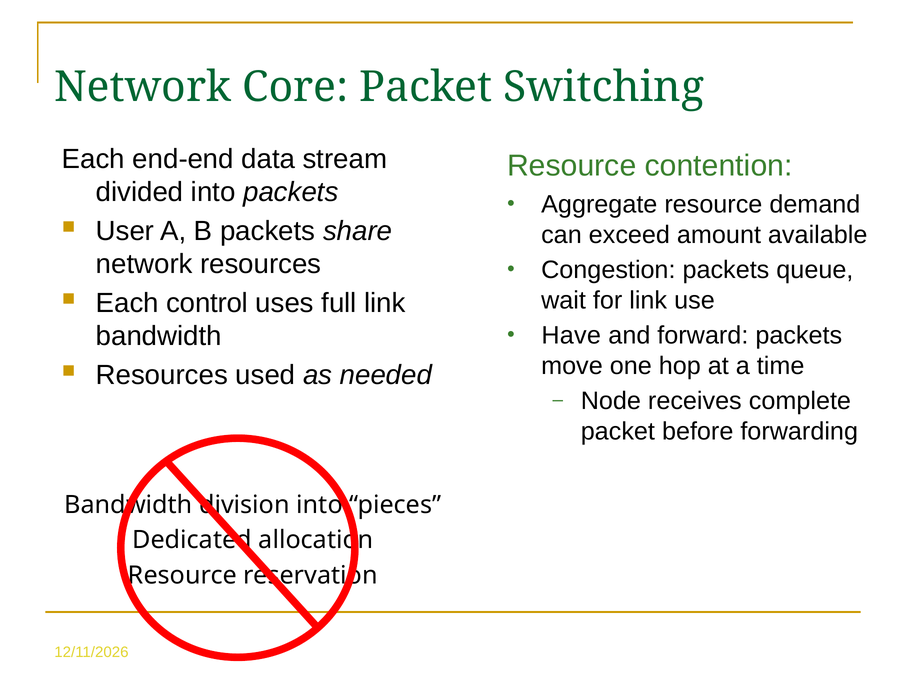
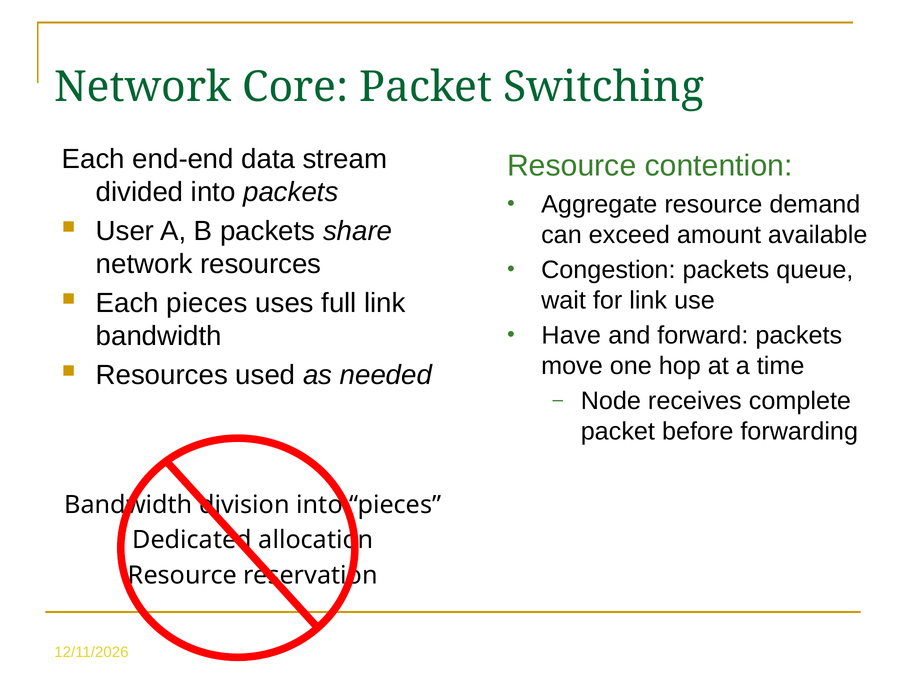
Each control: control -> pieces (207, 303)
